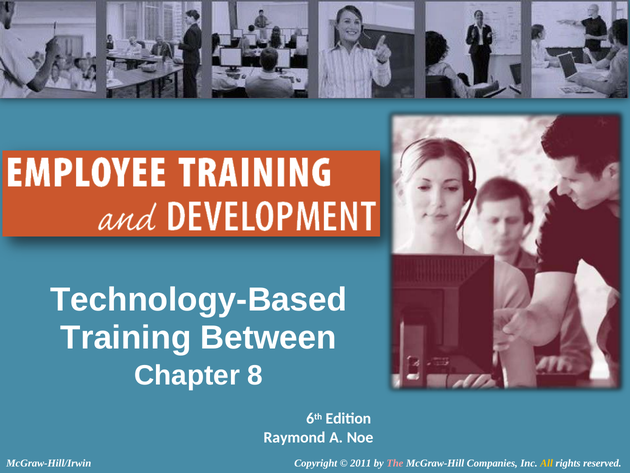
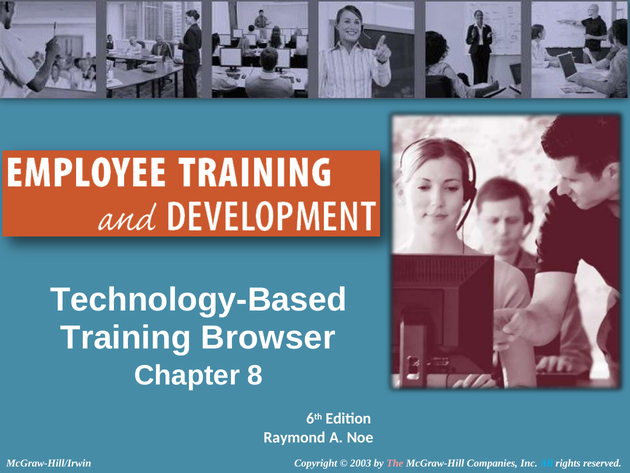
Between: Between -> Browser (268, 337)
2011: 2011 -> 2003 (361, 463)
All colour: yellow -> light blue (547, 463)
